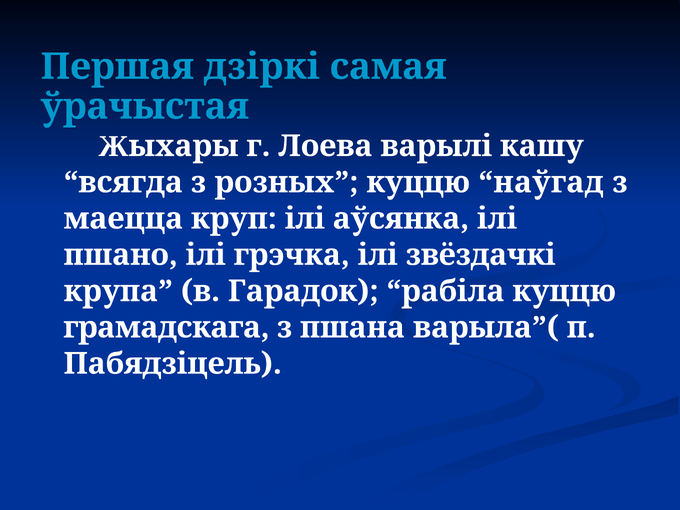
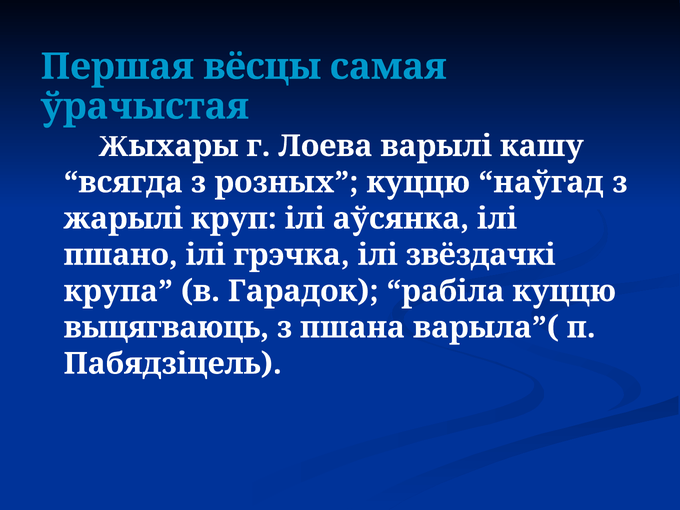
дзіркі: дзіркі -> вёсцы (262, 67)
маецца: маецца -> жарылі (123, 219)
грамадскага: грамадскага -> выцягваюць (166, 327)
